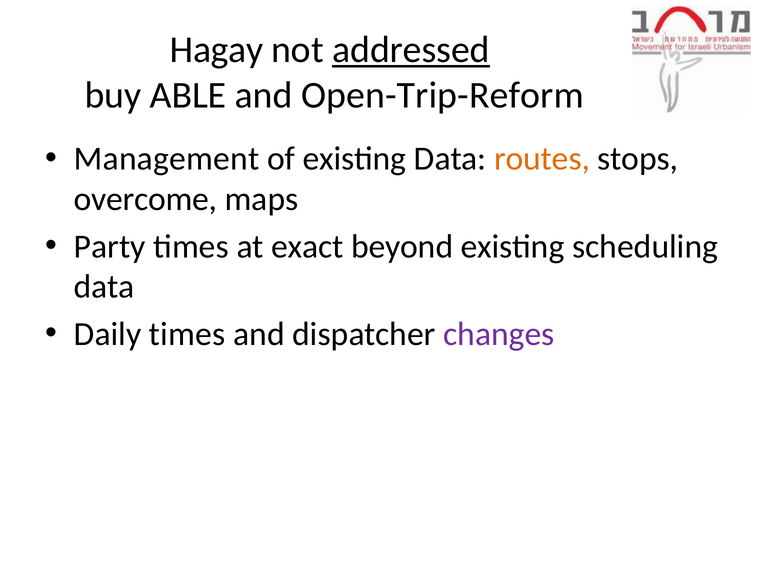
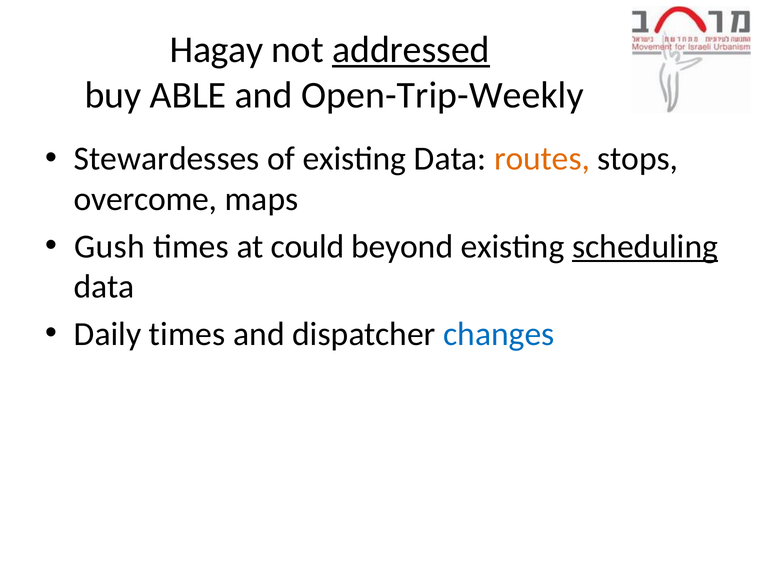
Open-Trip-Reform: Open-Trip-Reform -> Open-Trip-Weekly (442, 95)
Management: Management -> Stewardesses (167, 159)
Party: Party -> Gush (110, 246)
exact: exact -> could (307, 246)
scheduling underline: none -> present (645, 246)
changes colour: purple -> blue (499, 334)
